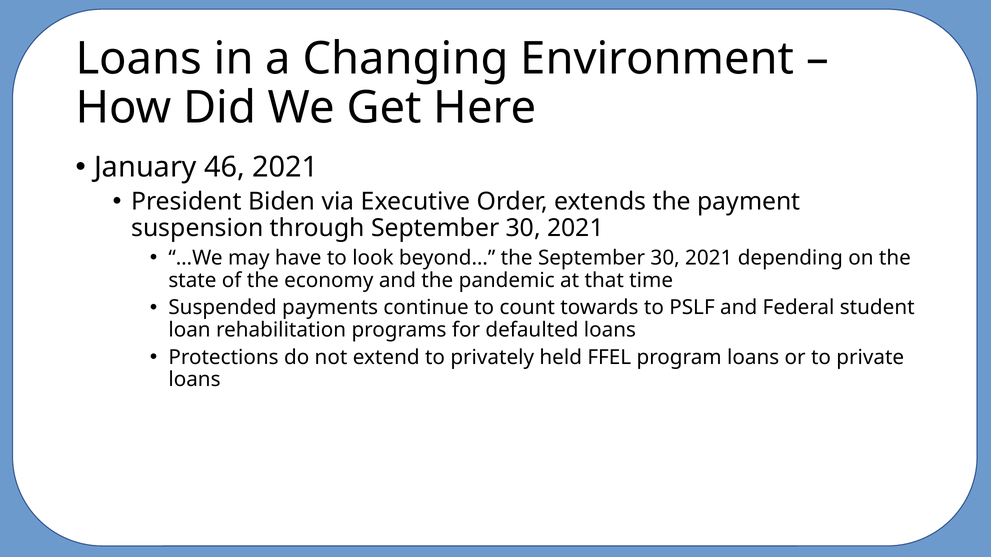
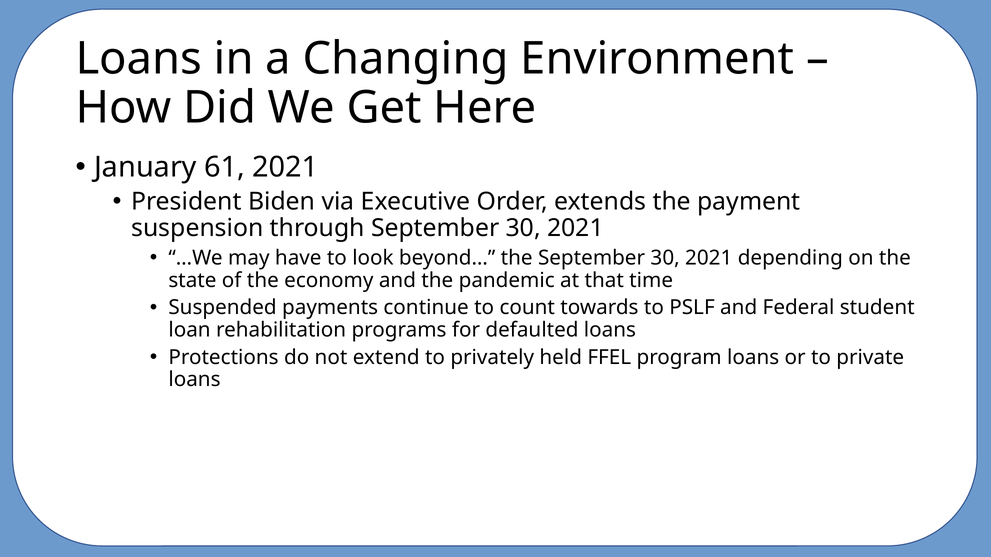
46: 46 -> 61 (225, 168)
